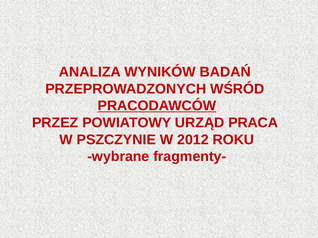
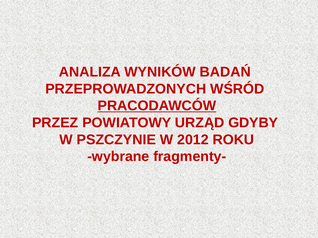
PRACA: PRACA -> GDYBY (253, 123)
